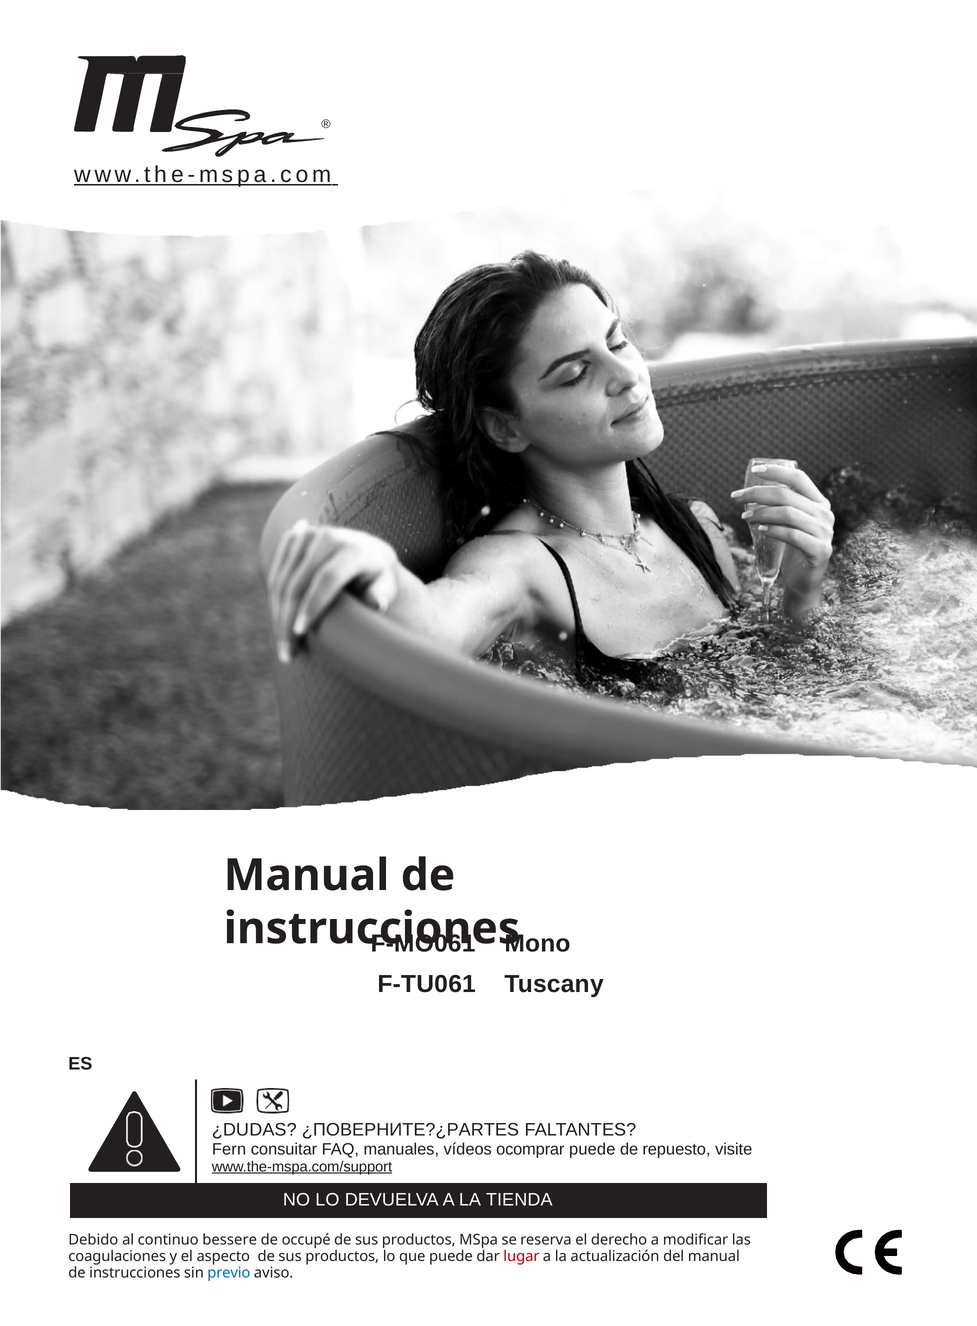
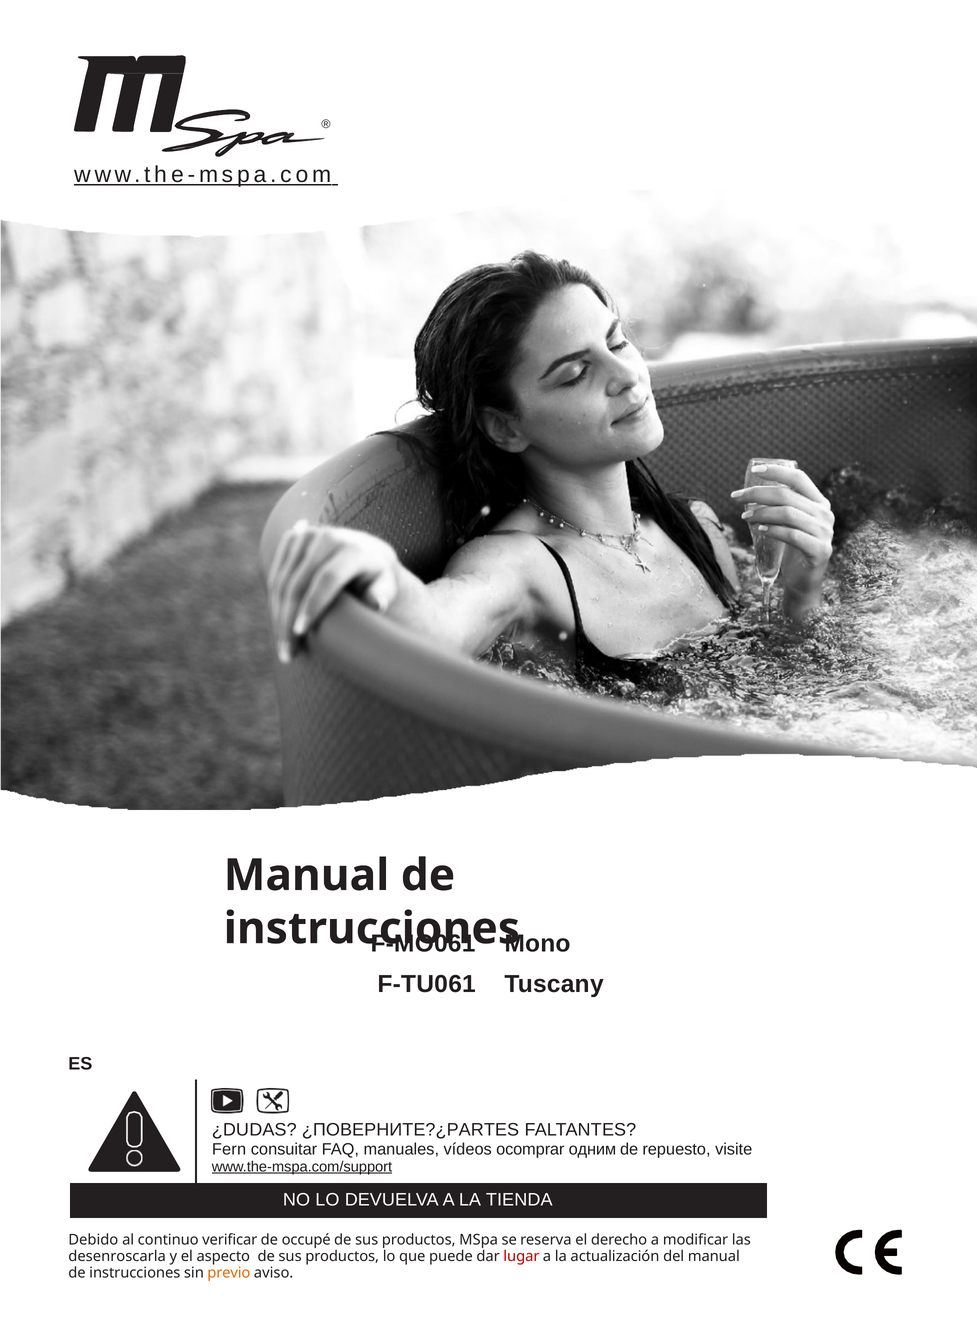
ocomprar puede: puede -> одним (592, 1150)
bessere: bessere -> verificar (230, 1241)
coagulaciones: coagulaciones -> desenroscarla (117, 1257)
previo colour: blue -> orange (229, 1274)
